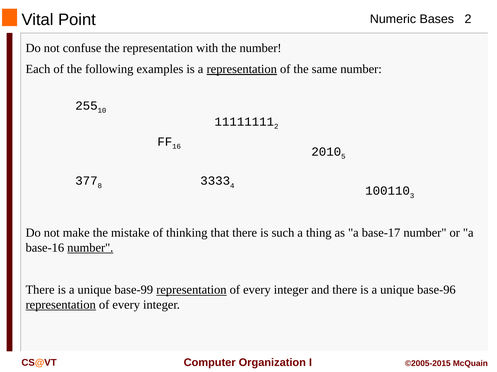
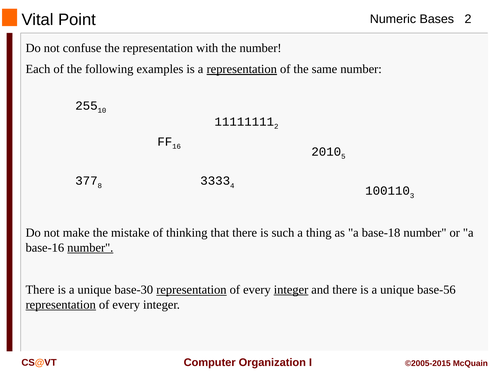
base-17: base-17 -> base-18 (381, 233)
base-99: base-99 -> base-30 (134, 290)
integer underline: none -> present (291, 290)
base-96: base-96 -> base-56 (436, 290)
